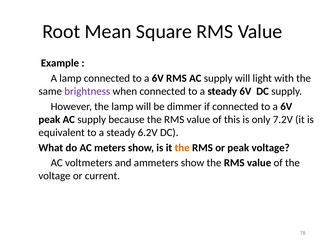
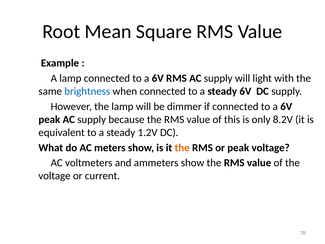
brightness colour: purple -> blue (87, 91)
7.2V: 7.2V -> 8.2V (283, 119)
6.2V: 6.2V -> 1.2V (148, 132)
